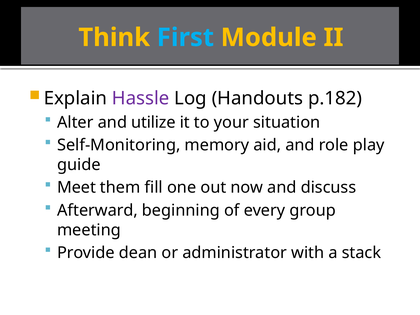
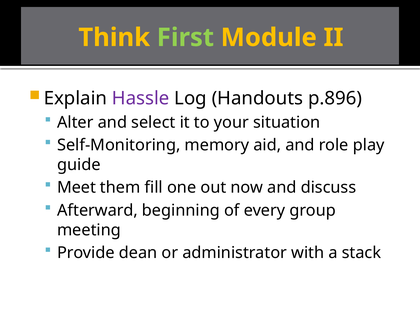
First colour: light blue -> light green (185, 38)
p.182: p.182 -> p.896 (335, 98)
utilize: utilize -> select (153, 122)
